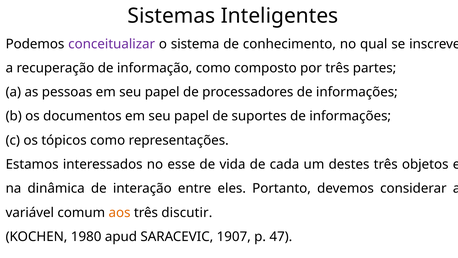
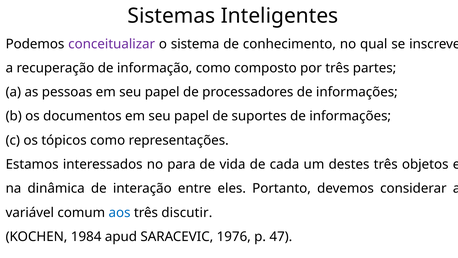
esse: esse -> para (181, 164)
aos colour: orange -> blue (120, 212)
1980: 1980 -> 1984 (86, 236)
1907: 1907 -> 1976 (234, 236)
